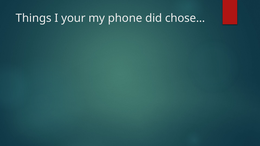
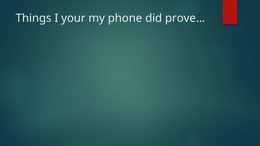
chose…: chose… -> prove… (185, 18)
